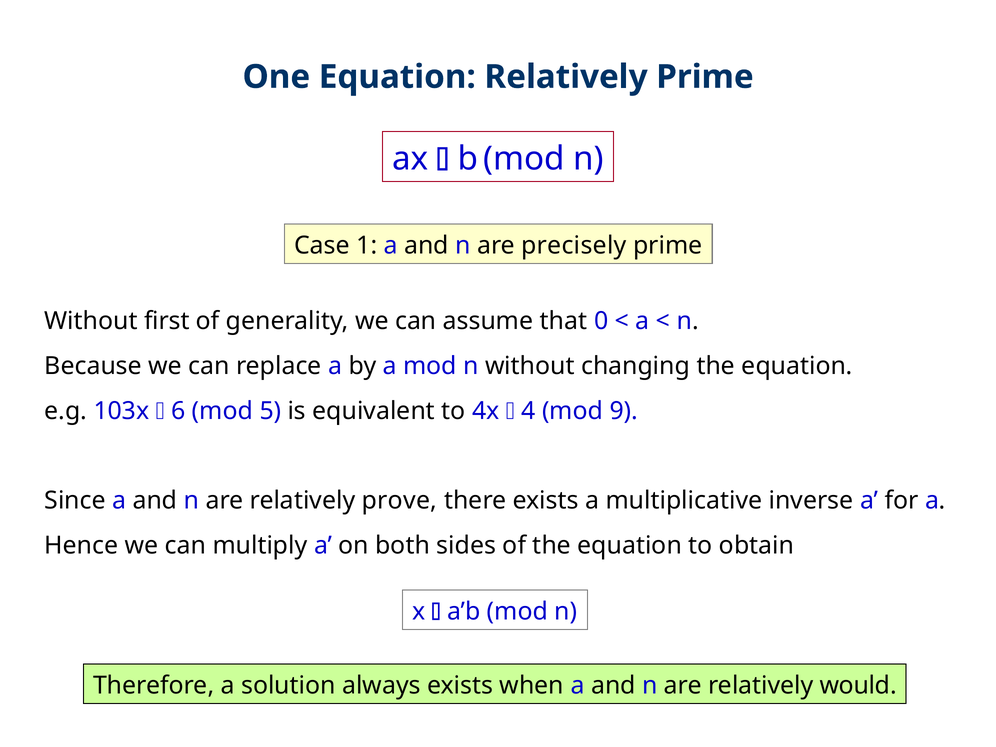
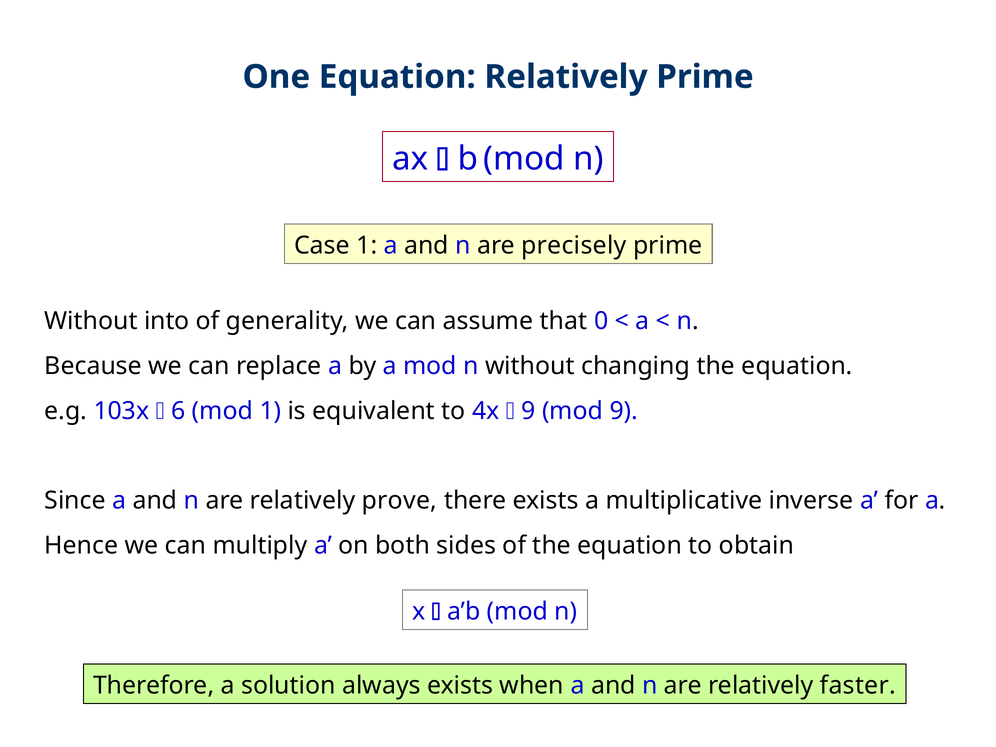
first: first -> into (167, 321)
mod 5: 5 -> 1 (270, 411)
4: 4 -> 9 (529, 411)
would: would -> faster (858, 686)
